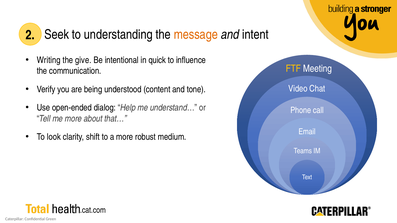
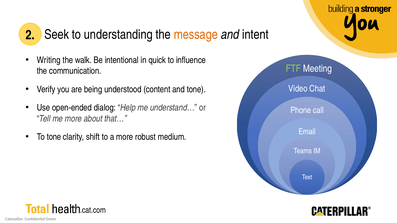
give: give -> walk (83, 60)
FTF colour: yellow -> light green (293, 69)
To look: look -> tone (54, 137)
